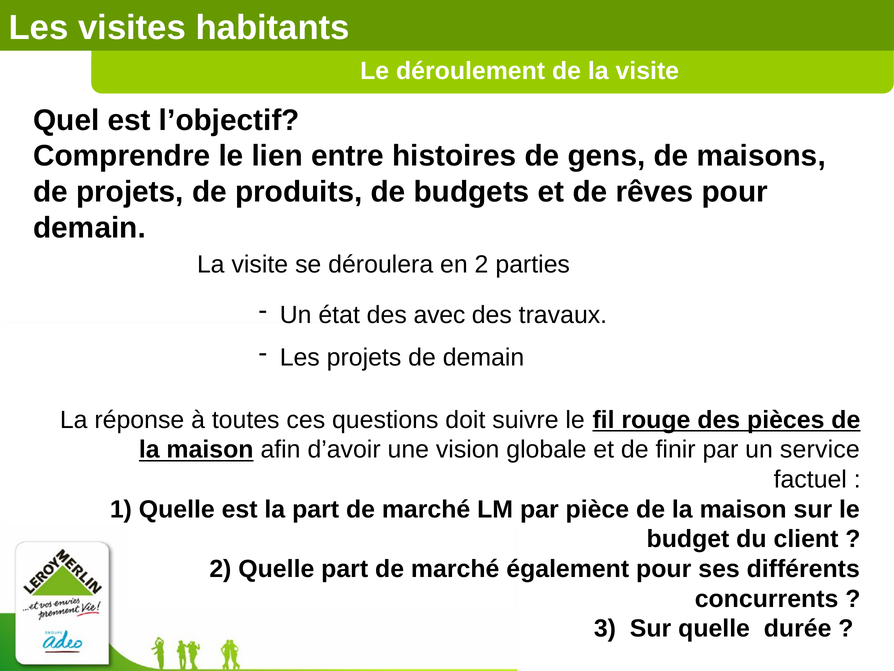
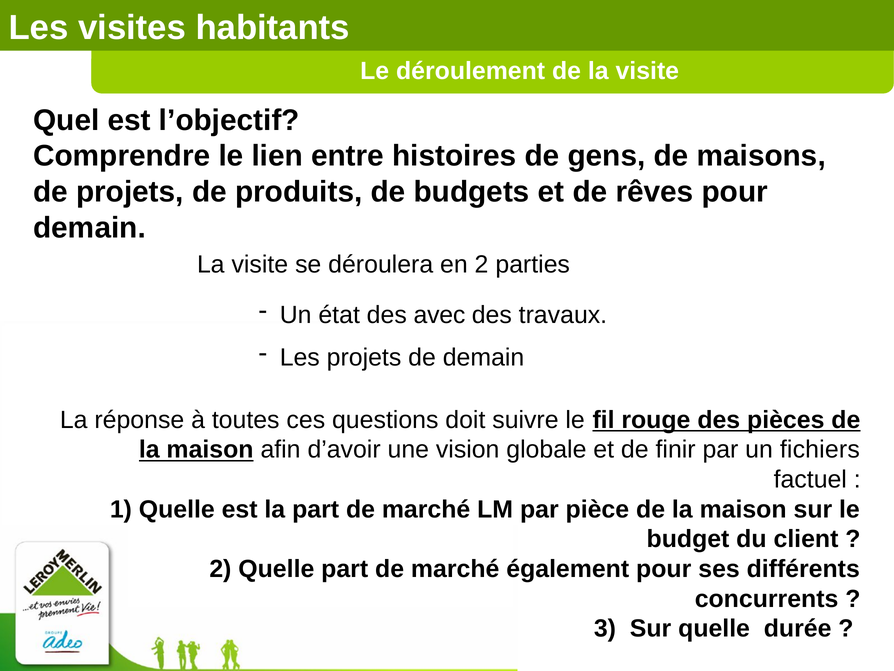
service: service -> fichiers (820, 449)
